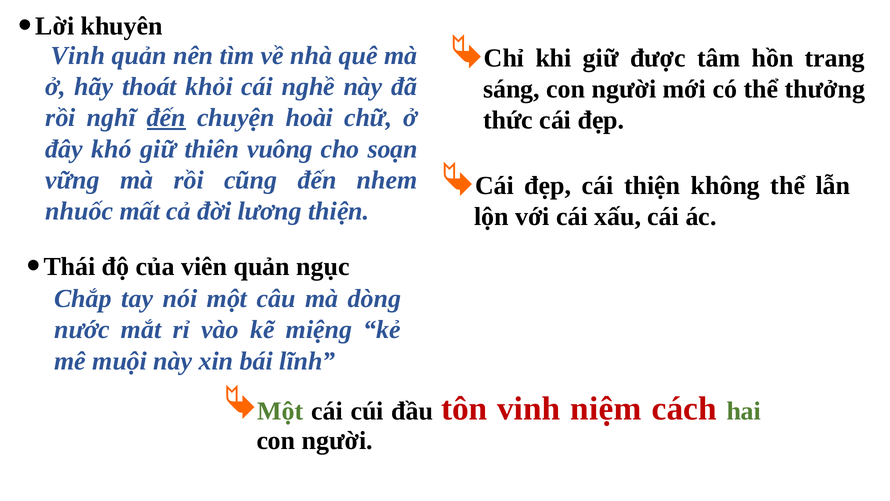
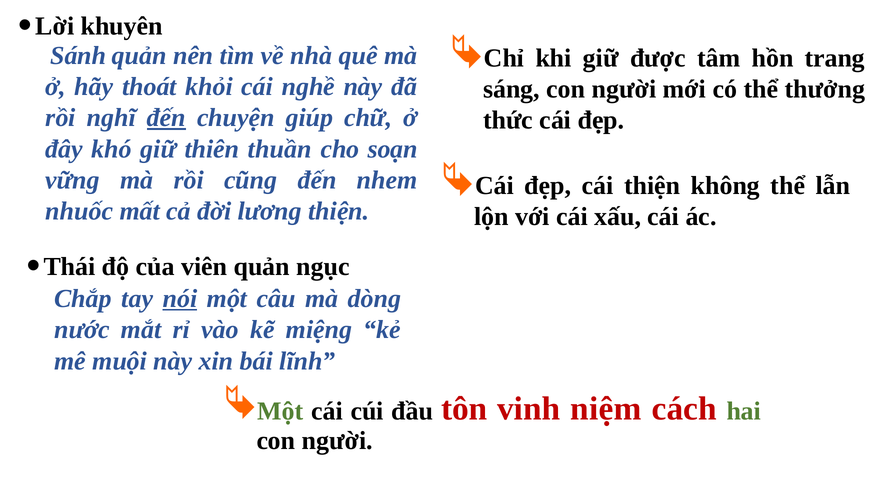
Vinh: Vinh -> Sánh (78, 55)
hoài: hoài -> giúp (309, 118)
vuông: vuông -> thuần (280, 149)
nói underline: none -> present (180, 298)
